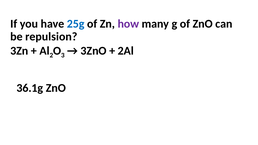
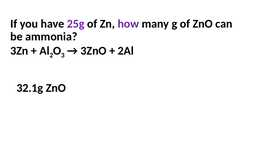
25g colour: blue -> purple (76, 24)
repulsion: repulsion -> ammonia (51, 37)
36.1g: 36.1g -> 32.1g (30, 88)
